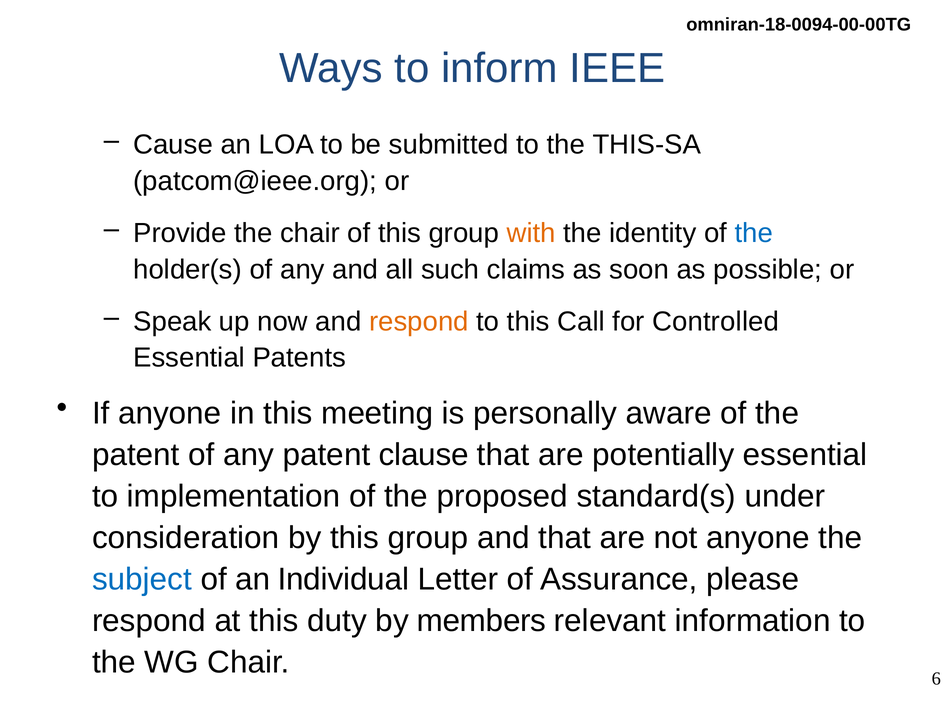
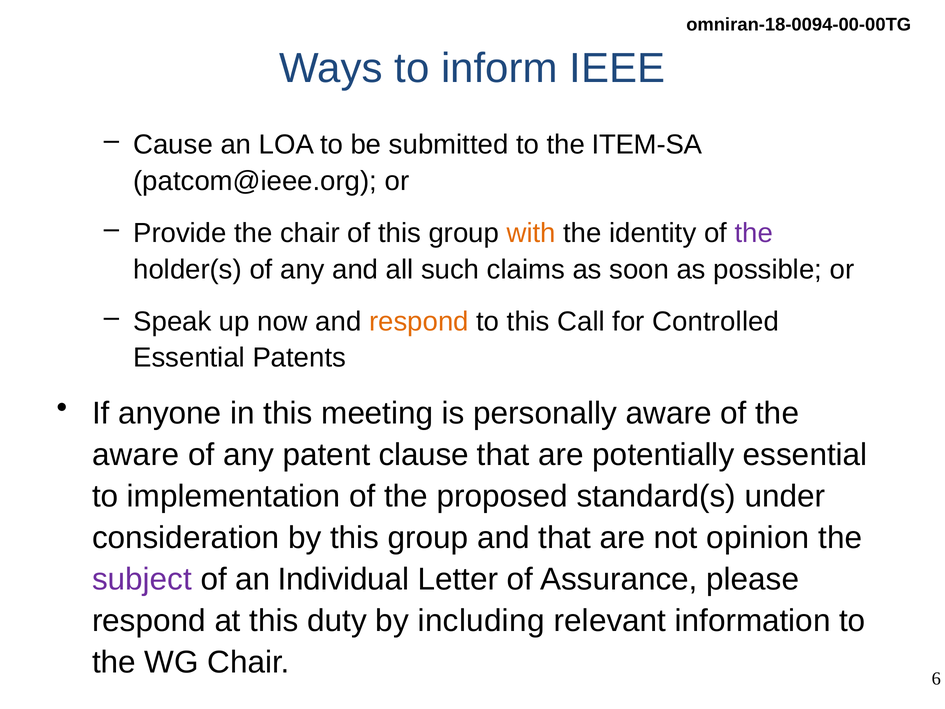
THIS-SA: THIS-SA -> ITEM-SA (647, 145)
the colour: blue -> purple (754, 233)
patent: patent -> aware (136, 455)
not anyone: anyone -> opinion (758, 538)
subject colour: blue -> purple (142, 579)
members: members -> including (481, 621)
